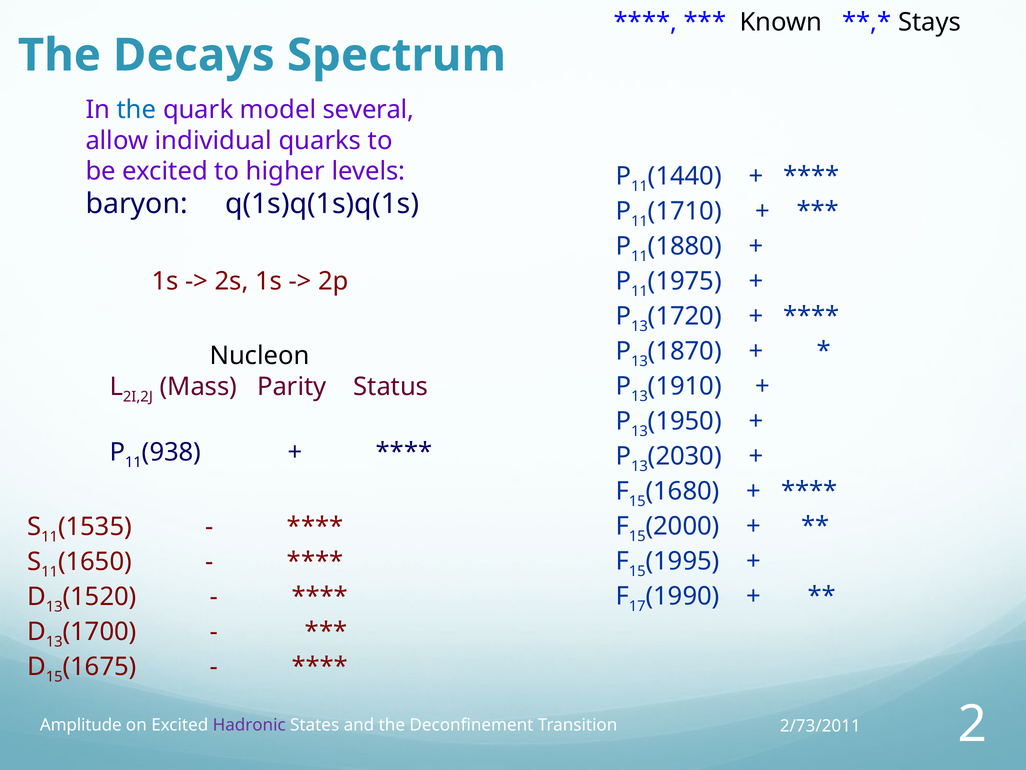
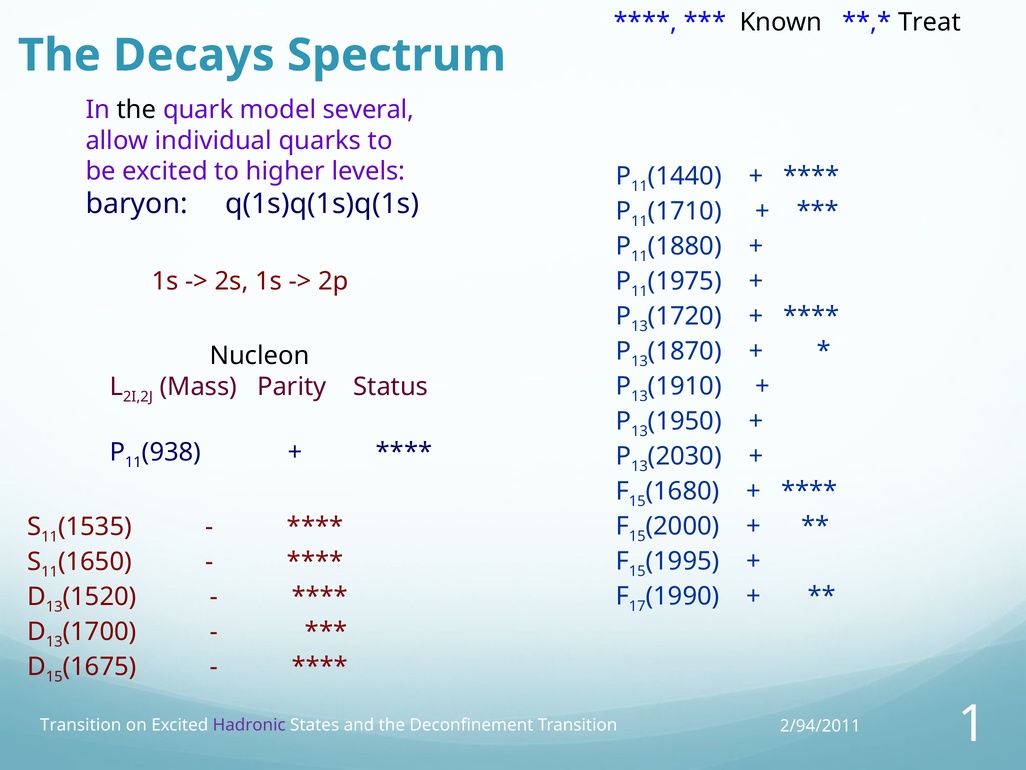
Stays: Stays -> Treat (930, 22)
the colour: blue -> black (136, 110)
Amplitude: Amplitude -> Transition (81, 724)
2: 2 -> 1 (973, 724)
2/73/2011: 2/73/2011 -> 2/94/2011 (820, 726)
